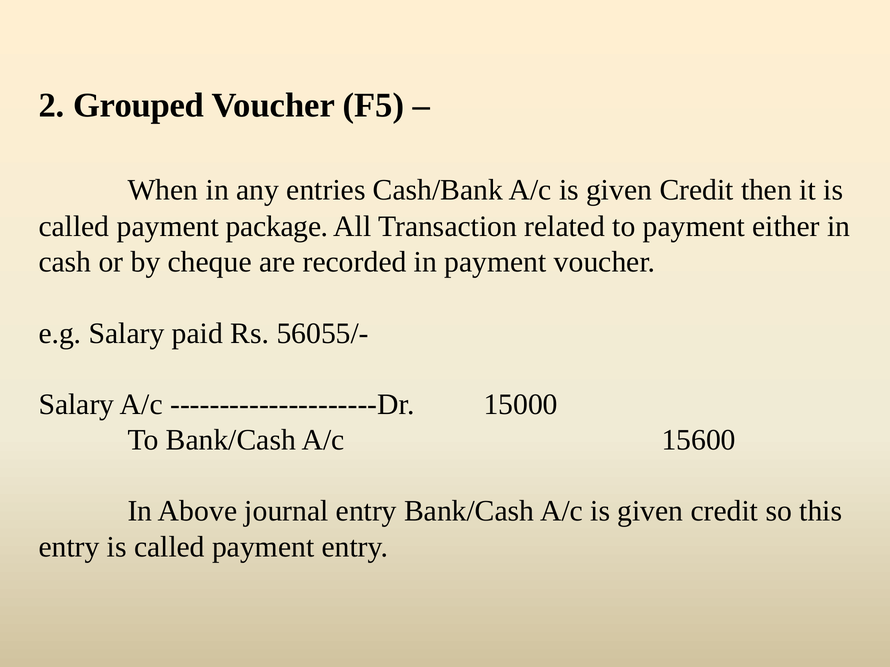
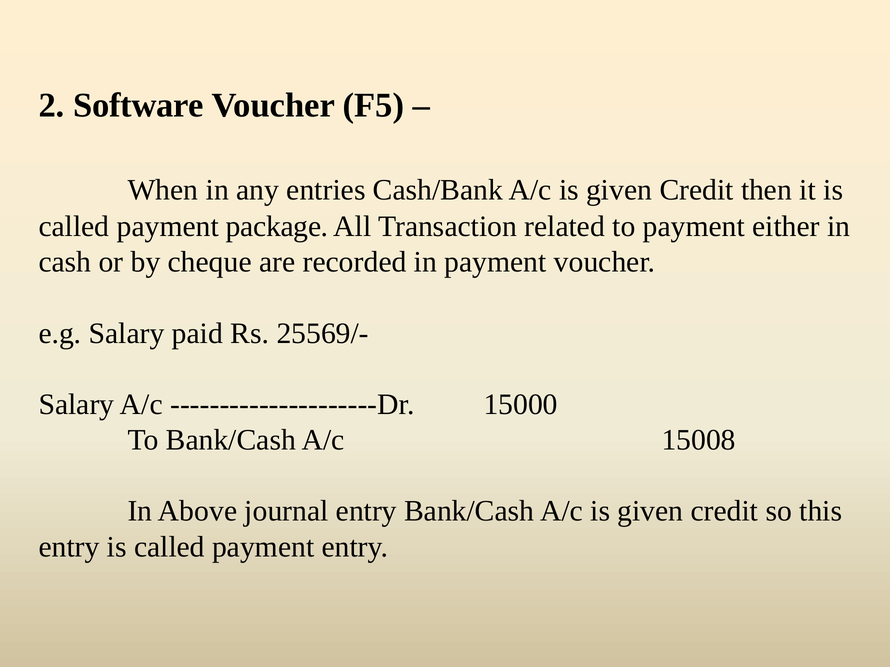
Grouped: Grouped -> Software (138, 105)
56055/-: 56055/- -> 25569/- (323, 334)
15600: 15600 -> 15008 (699, 440)
